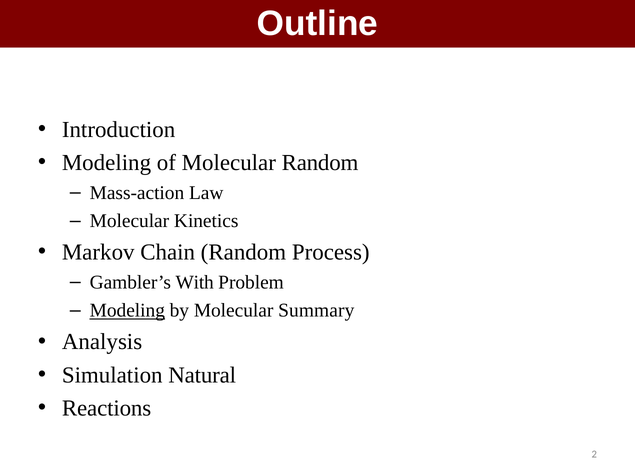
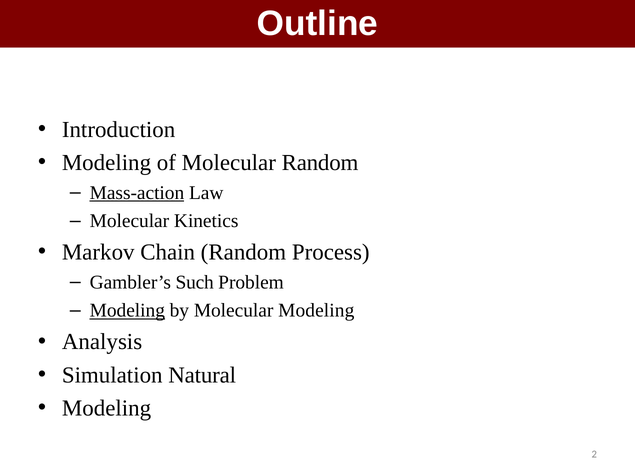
Mass-action underline: none -> present (137, 193)
With: With -> Such (195, 282)
Molecular Summary: Summary -> Modeling (316, 311)
Reactions: Reactions -> Modeling (107, 408)
